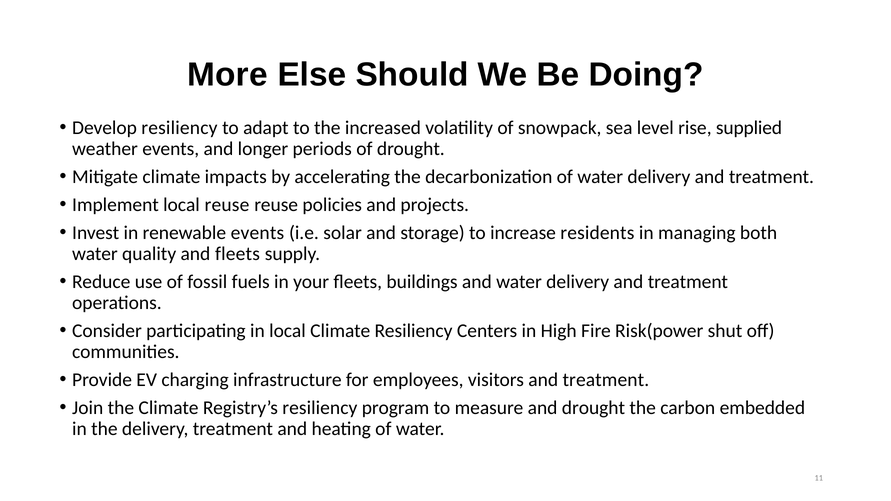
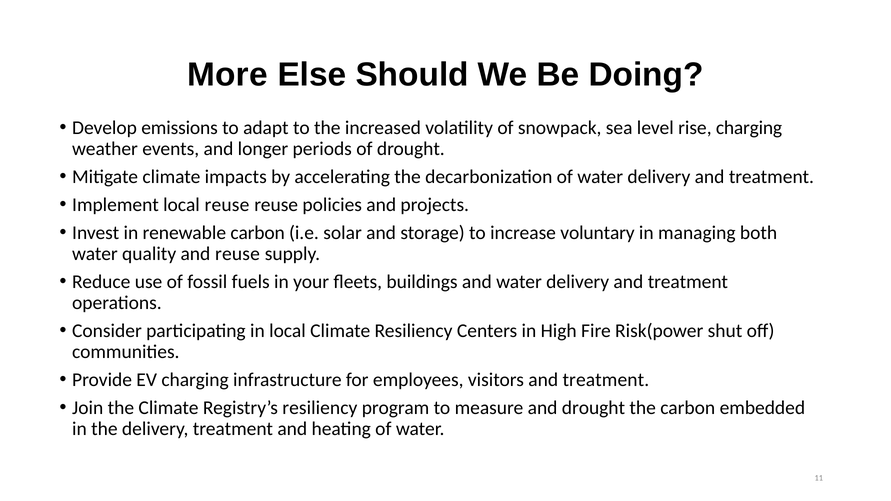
Develop resiliency: resiliency -> emissions (180, 128)
rise supplied: supplied -> charging (749, 128)
renewable events: events -> carbon (258, 233)
residents: residents -> voluntary (598, 233)
and fleets: fleets -> reuse (237, 254)
